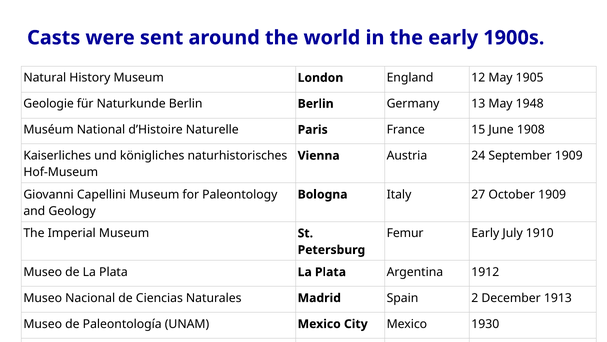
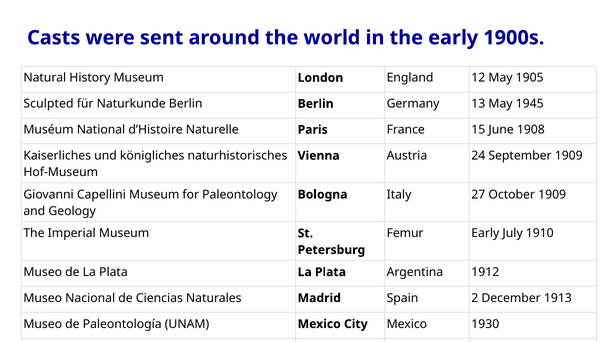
Geologie: Geologie -> Sculpted (48, 104)
1948: 1948 -> 1945 (530, 104)
